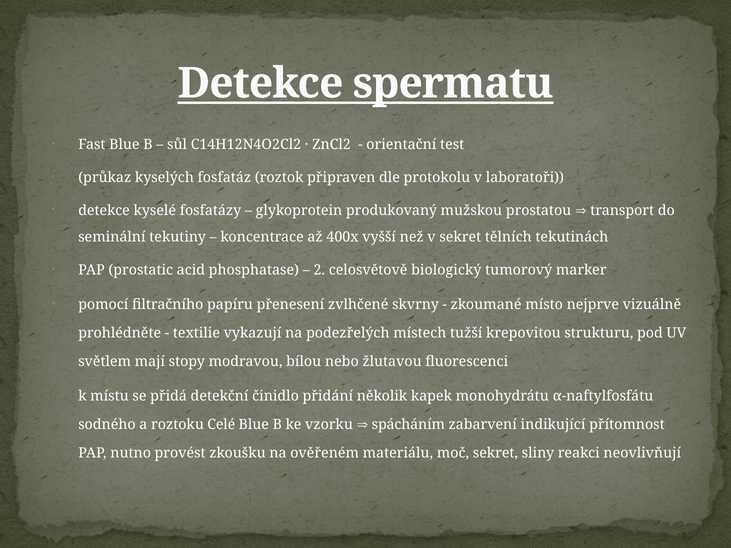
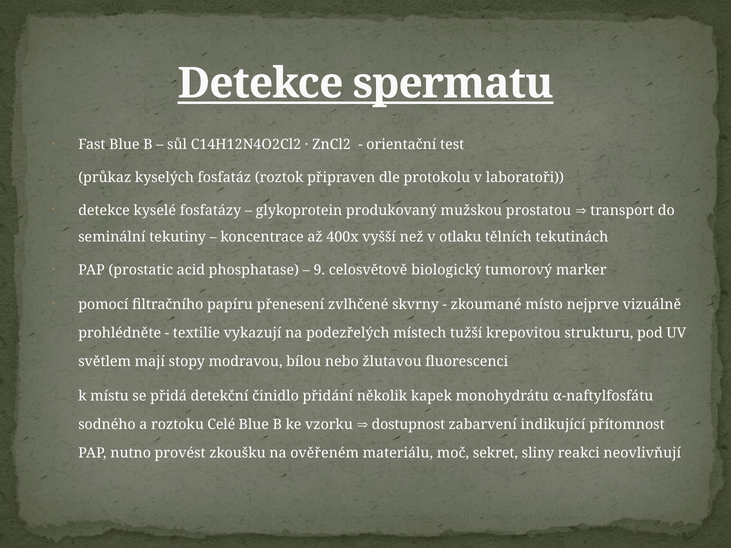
v sekret: sekret -> otlaku (460, 237)
2: 2 -> 9 (319, 270)
spácháním: spácháním -> dostupnost (408, 425)
